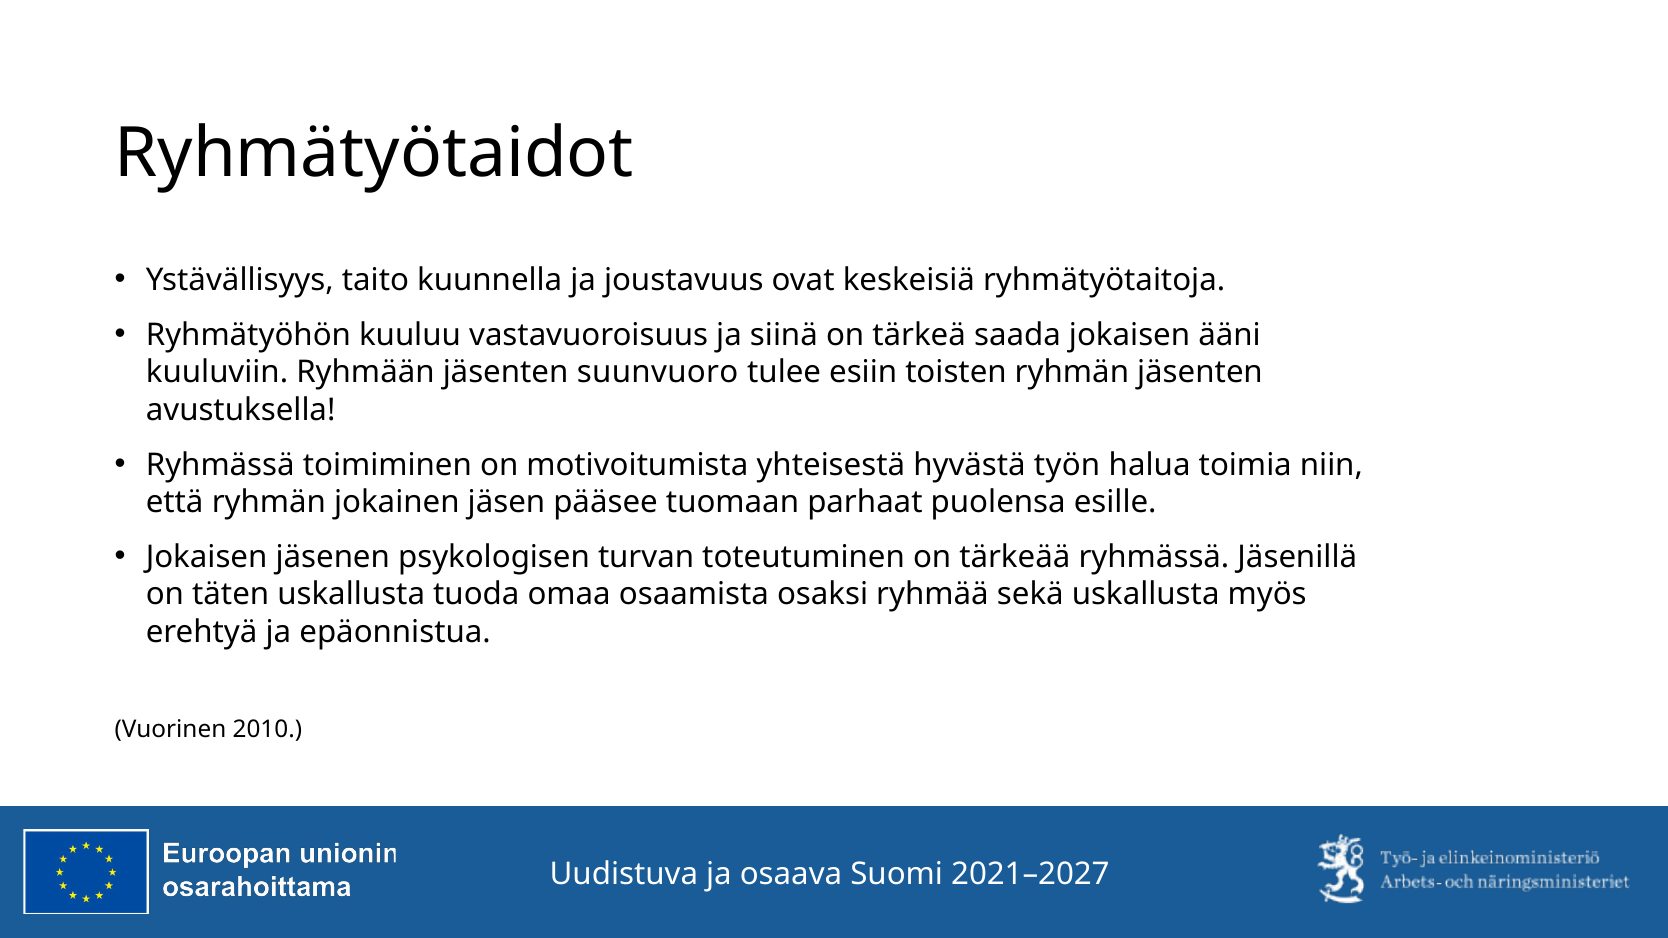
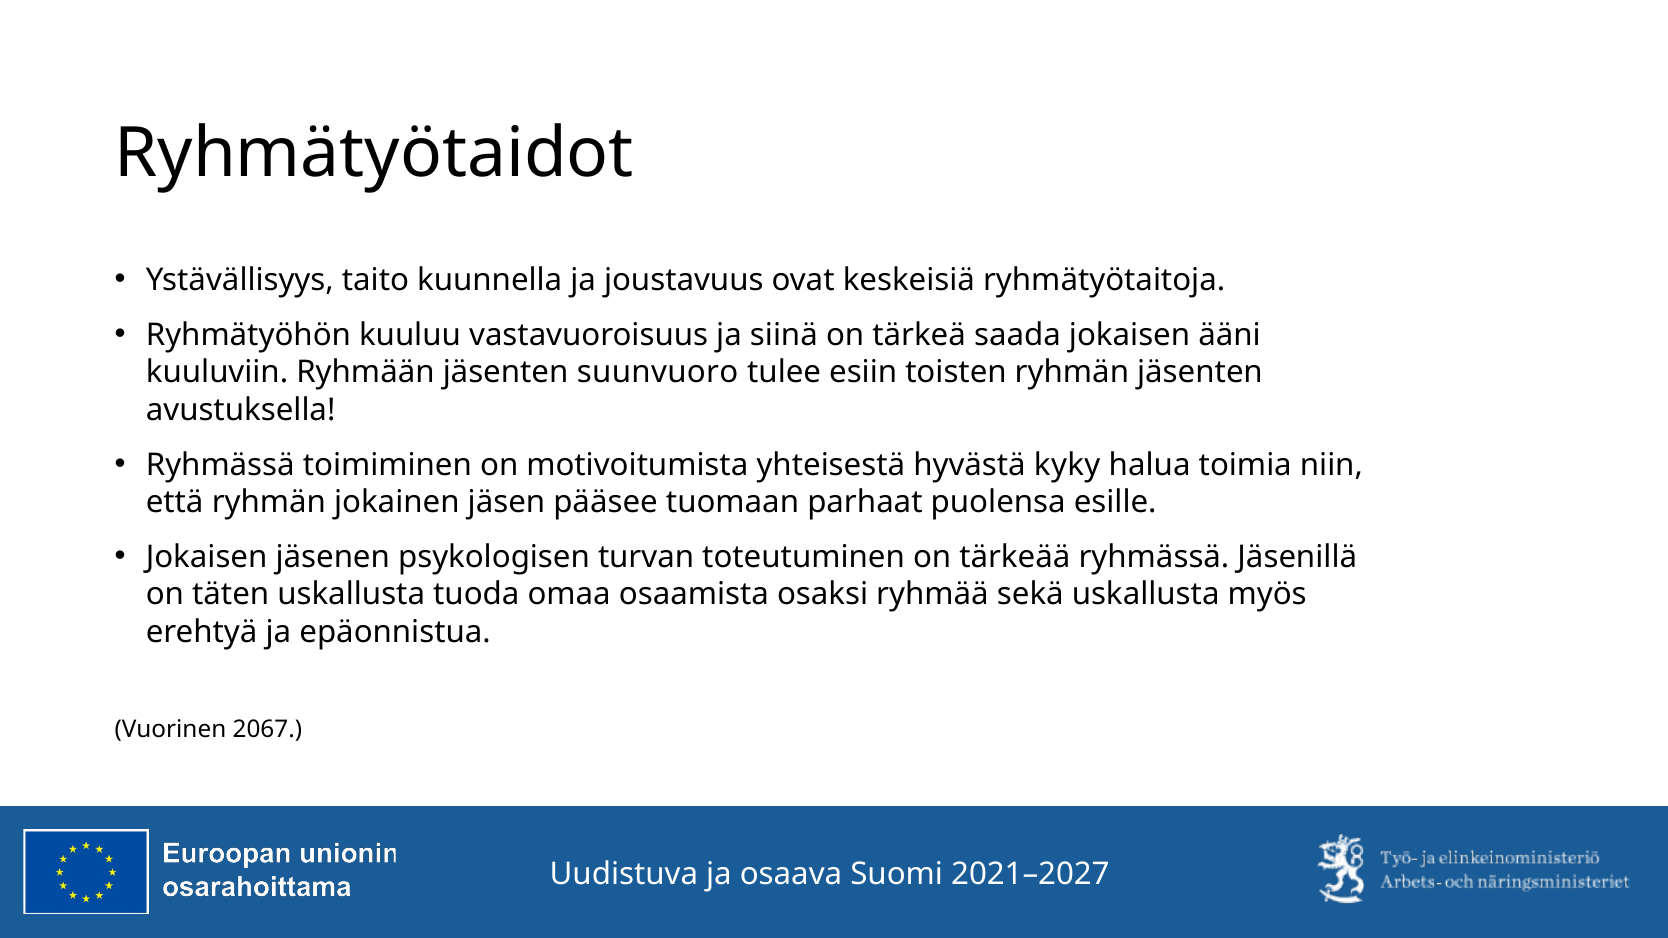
työn: työn -> kyky (1067, 465)
2010: 2010 -> 2067 (267, 729)
